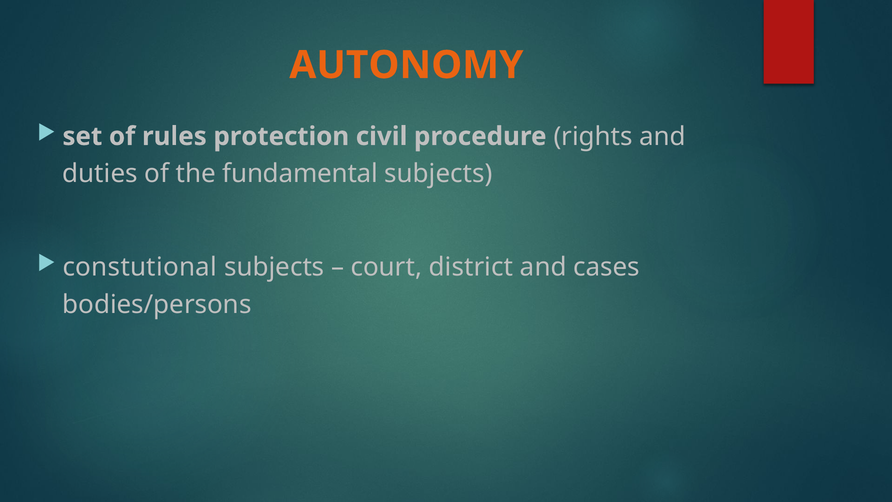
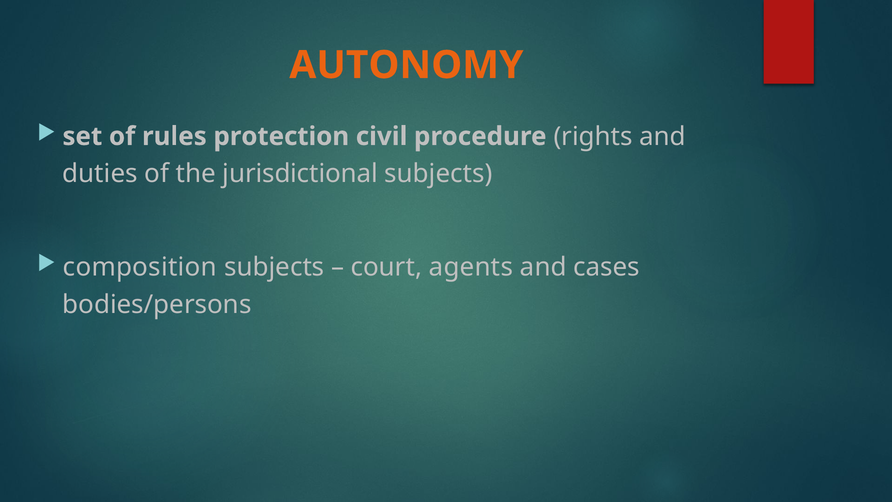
fundamental: fundamental -> jurisdictional (300, 174)
constutional: constutional -> composition (140, 267)
district: district -> agents (471, 267)
